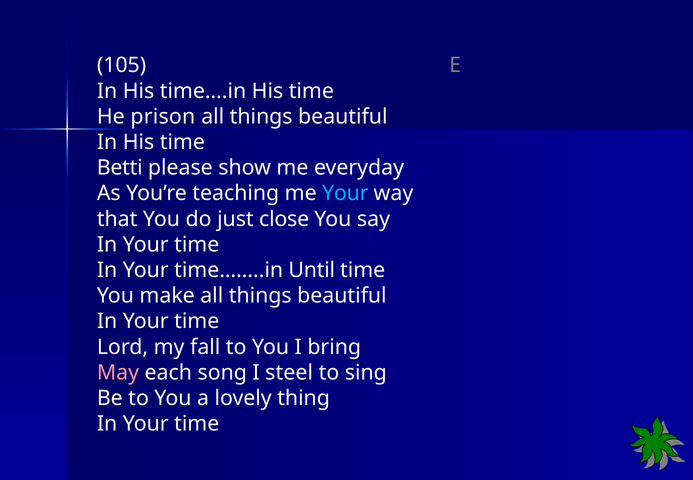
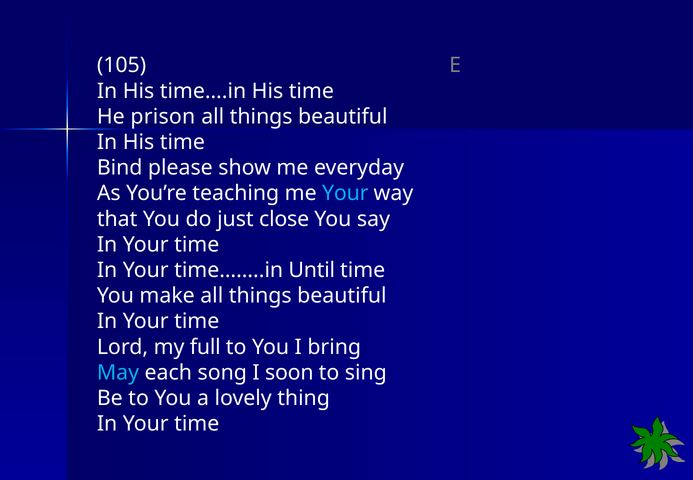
Betti: Betti -> Bind (120, 168)
fall: fall -> full (205, 347)
May colour: pink -> light blue (118, 372)
steel: steel -> soon (289, 372)
